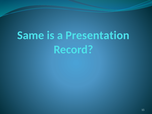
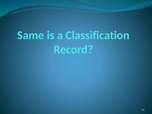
Presentation: Presentation -> Classification (98, 35)
